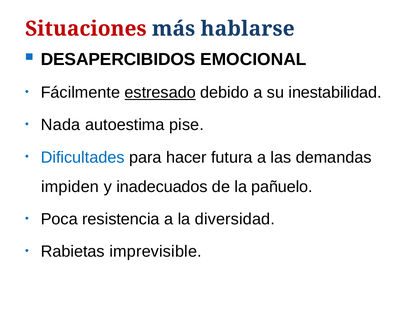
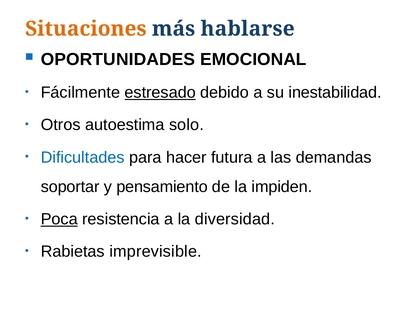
Situaciones colour: red -> orange (86, 29)
DESAPERCIBIDOS: DESAPERCIBIDOS -> OPORTUNIDADES (118, 59)
Nada: Nada -> Otros (61, 125)
pise: pise -> solo (187, 125)
impiden: impiden -> soportar (70, 187)
inadecuados: inadecuados -> pensamiento (162, 187)
pañuelo: pañuelo -> impiden (282, 187)
Poca underline: none -> present (59, 219)
